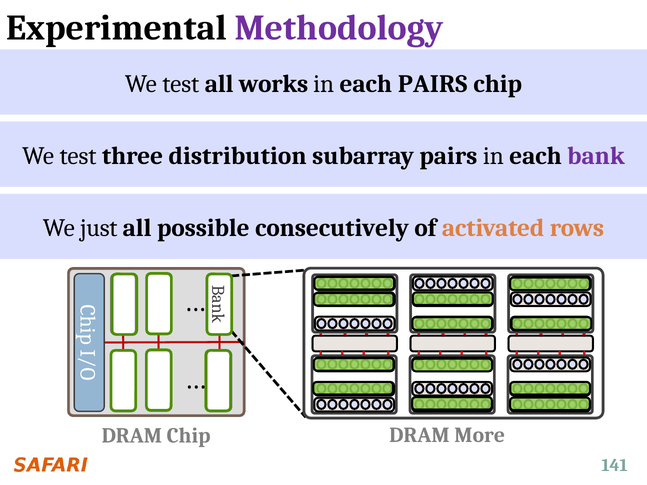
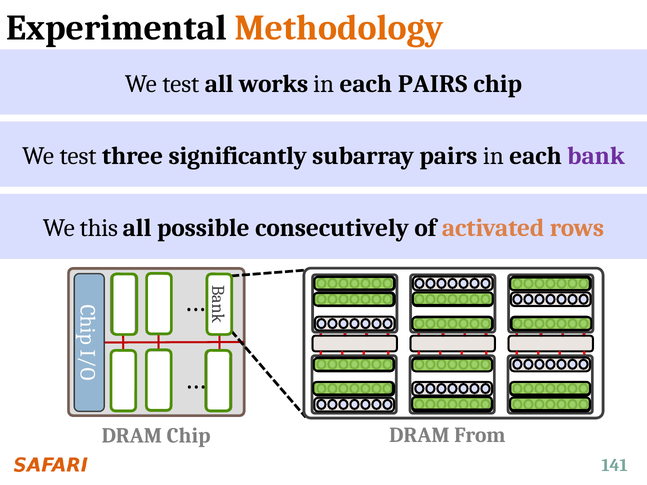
Methodology colour: purple -> orange (339, 28)
distribution: distribution -> significantly (238, 156)
just: just -> this (99, 228)
More: More -> From (480, 435)
